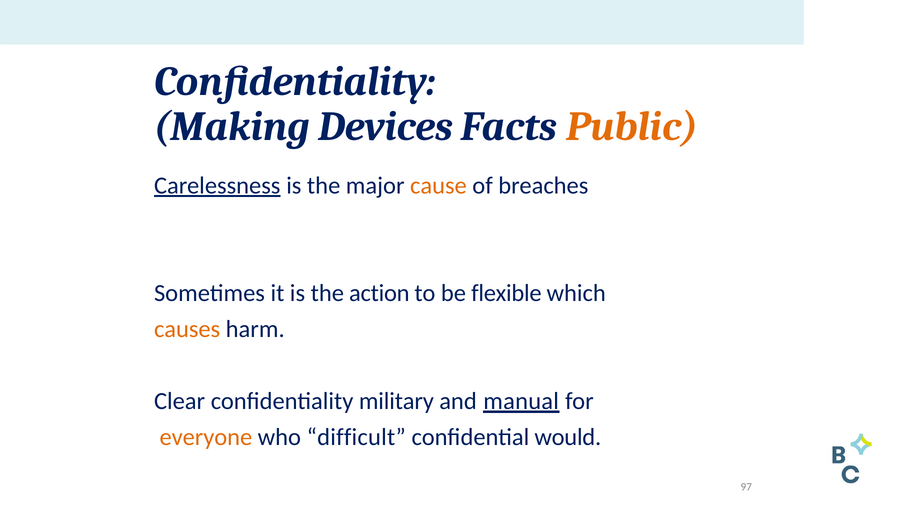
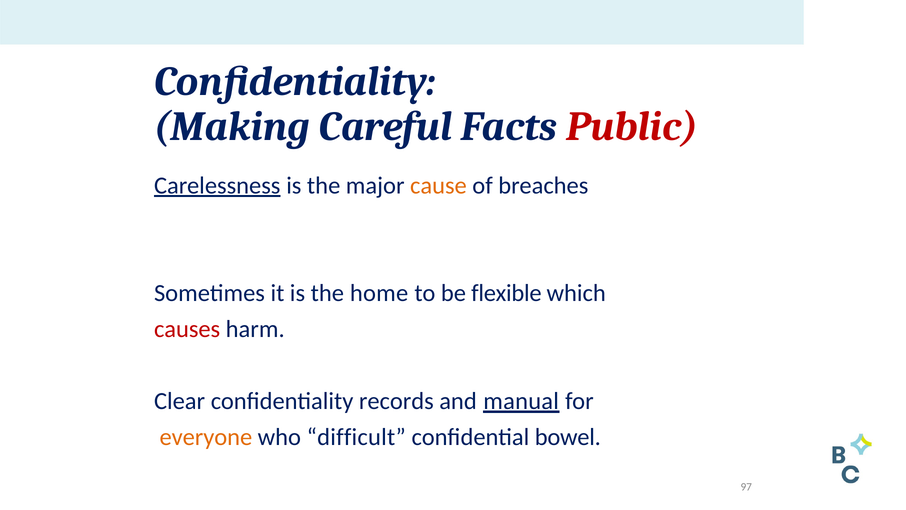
Devices: Devices -> Careful (386, 126)
Public colour: orange -> red (632, 126)
action: action -> home (379, 293)
causes colour: orange -> red (187, 329)
military: military -> records (396, 401)
would: would -> bowel (568, 437)
